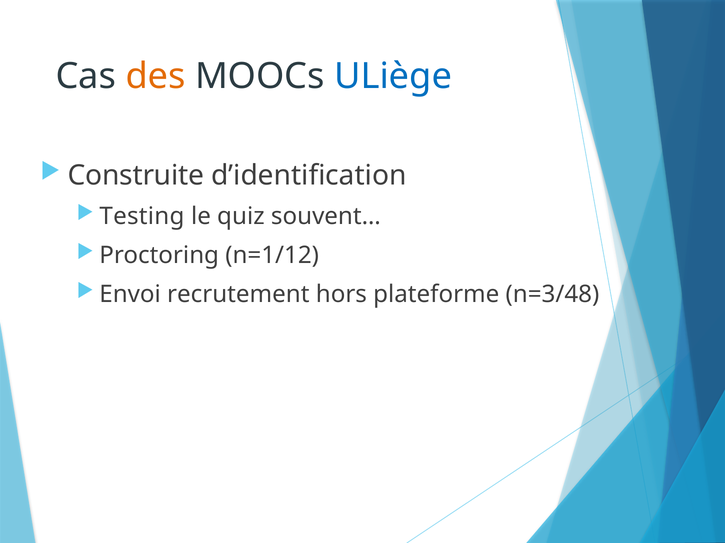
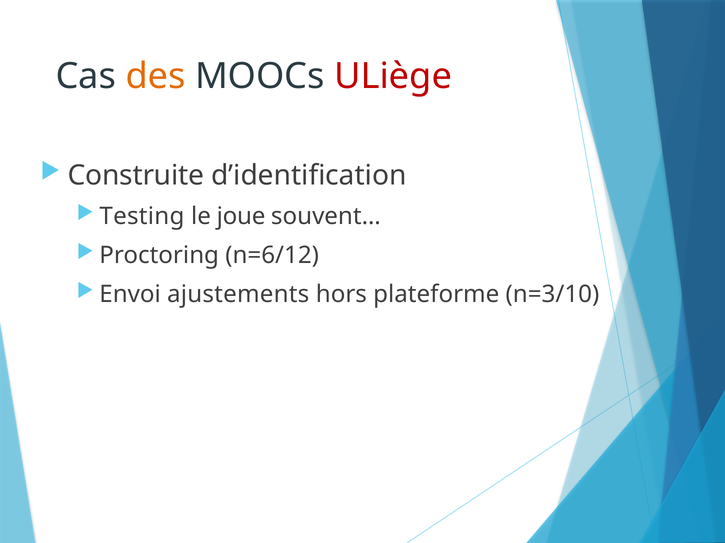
ULiège colour: blue -> red (393, 76)
quiz: quiz -> joue (241, 217)
n=1/12: n=1/12 -> n=6/12 (272, 256)
recrutement: recrutement -> ajustements (238, 295)
n=3/48: n=3/48 -> n=3/10 (552, 295)
